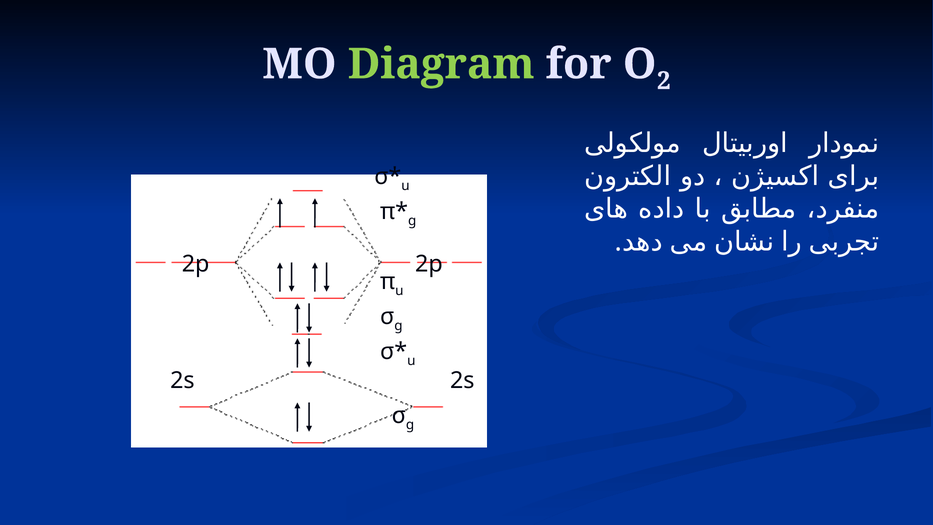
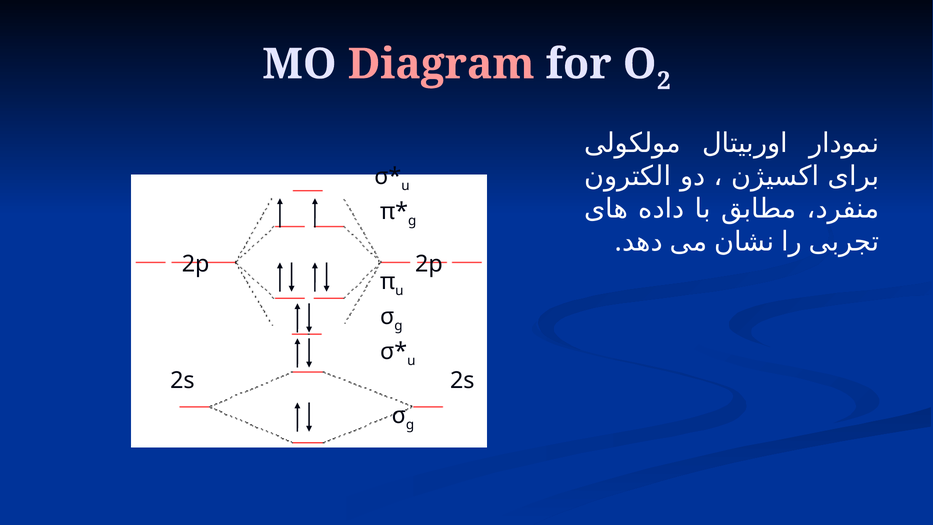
Diagram colour: light green -> pink (441, 64)
